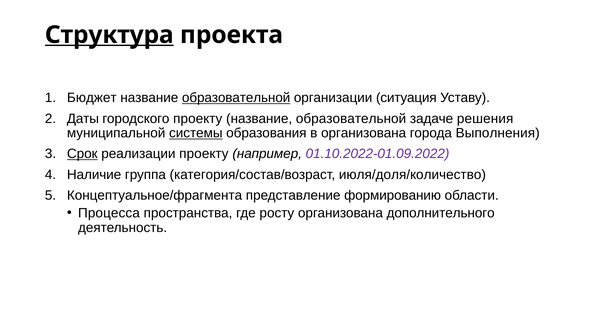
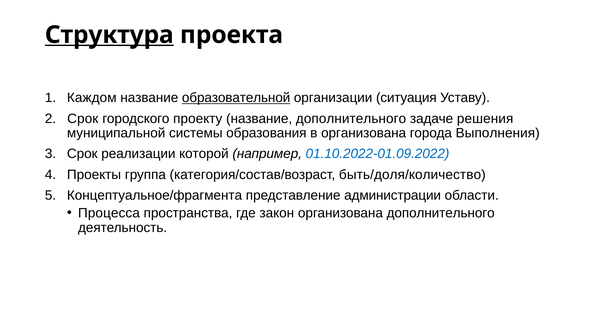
Бюджет: Бюджет -> Каждом (92, 98)
Даты: Даты -> Срок (83, 118)
образовательной: образовательной -> дополнительного (351, 118)
системы underline: present -> none (196, 133)
Срок underline: present -> none (82, 154)
реализации проекту: проекту -> которой (204, 154)
01.10.2022-01.09.2022 colour: purple -> blue (377, 154)
Наличие: Наличие -> Проекты (94, 174)
июля/доля/количество: июля/доля/количество -> быть/доля/количество (412, 174)
формированию: формированию -> администрации (393, 195)
росту: росту -> закон (277, 213)
